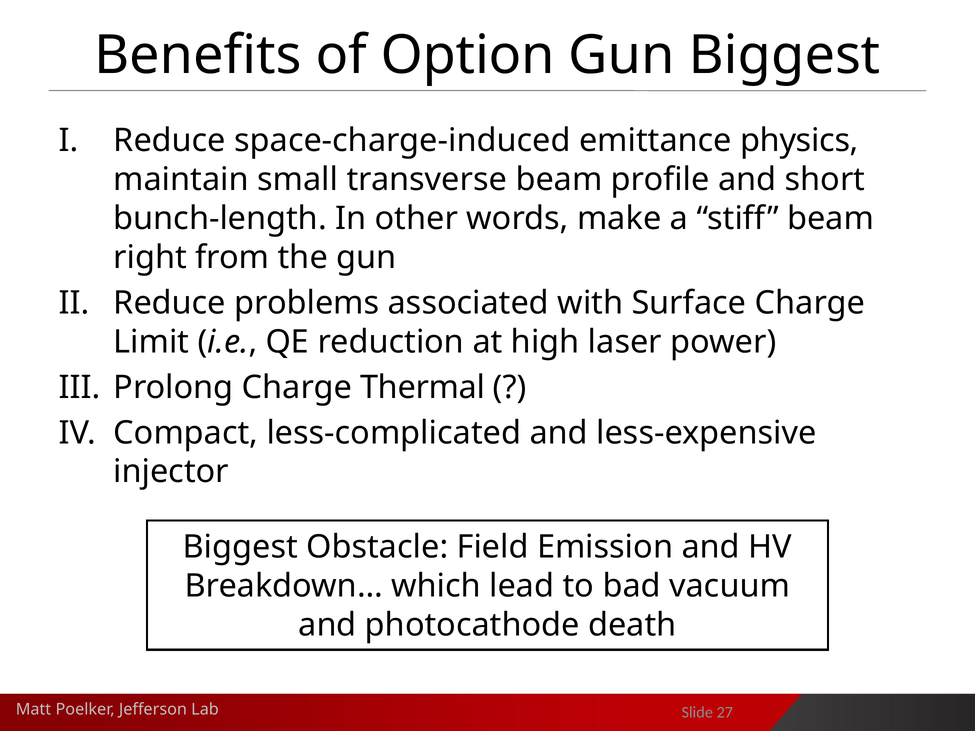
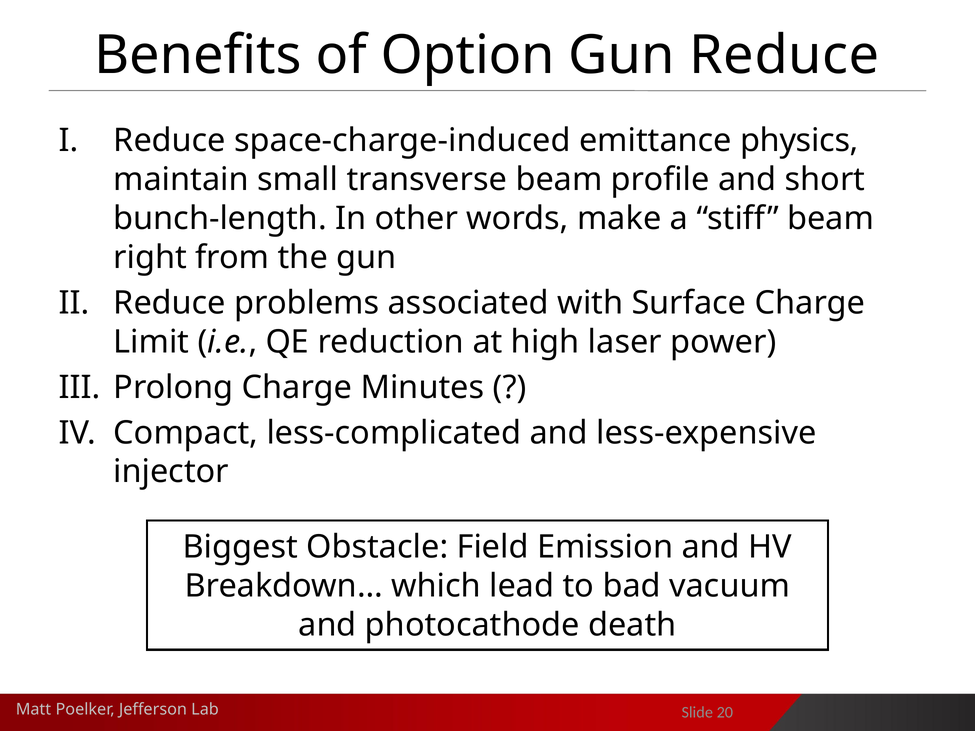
Gun Biggest: Biggest -> Reduce (784, 55)
Thermal: Thermal -> Minutes (422, 387)
27: 27 -> 20 (725, 713)
